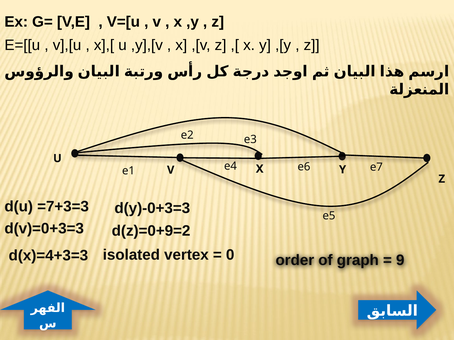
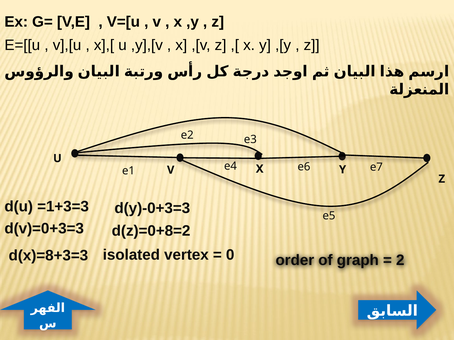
=7+3=3: =7+3=3 -> =1+3=3 (63, 207)
d(z)=0+9=2: d(z)=0+9=2 -> d(z)=0+8=2 (151, 231)
9: 9 -> 2 (400, 261)
d(x)=4+3=3: d(x)=4+3=3 -> d(x)=8+3=3 (48, 256)
